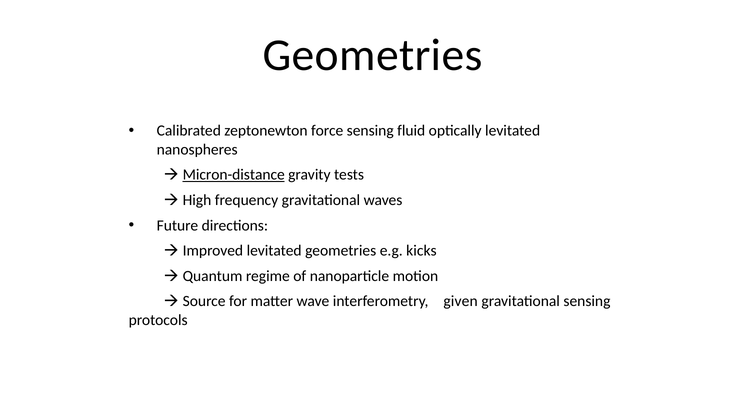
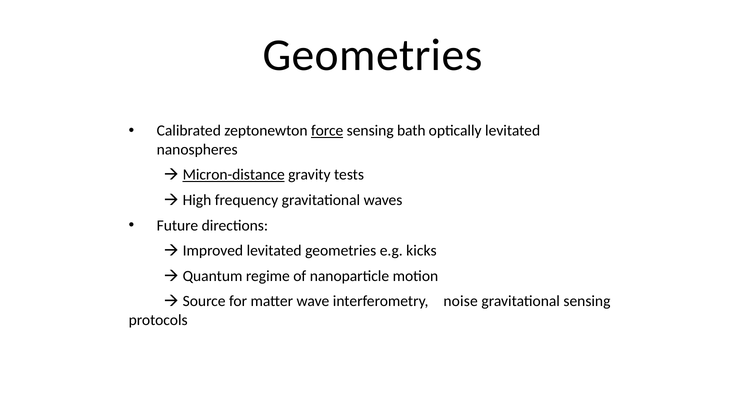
force underline: none -> present (327, 131)
fluid: fluid -> bath (411, 131)
given: given -> noise (461, 301)
